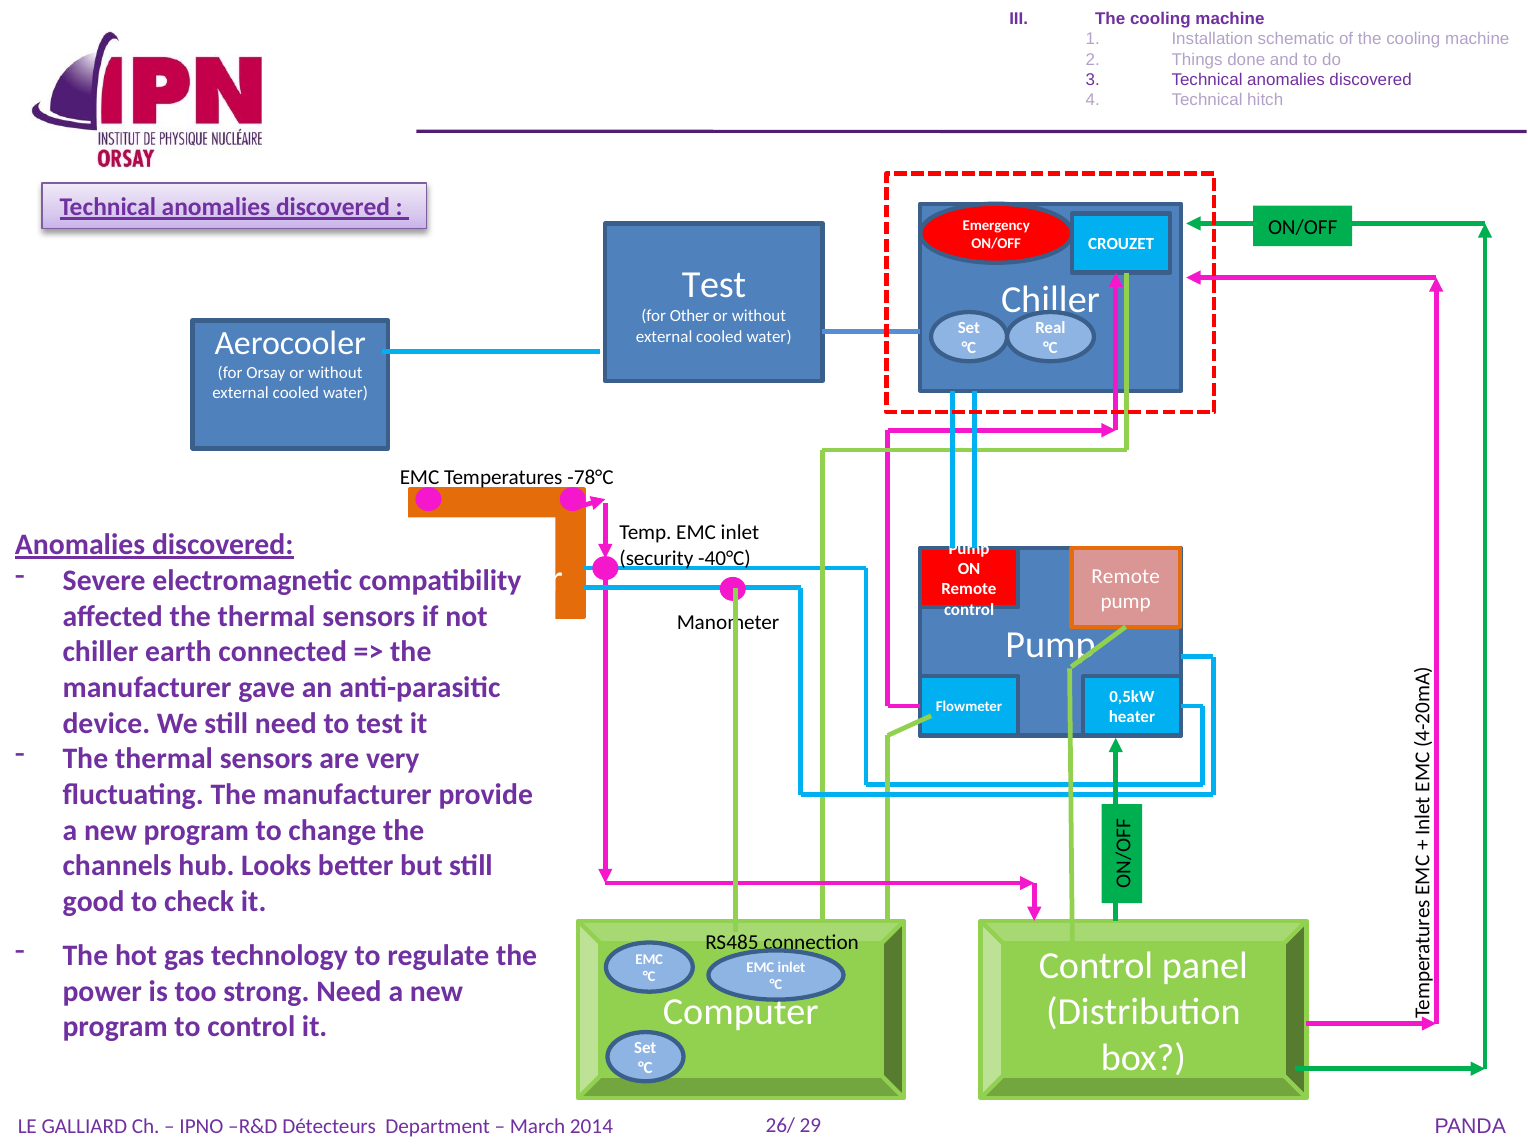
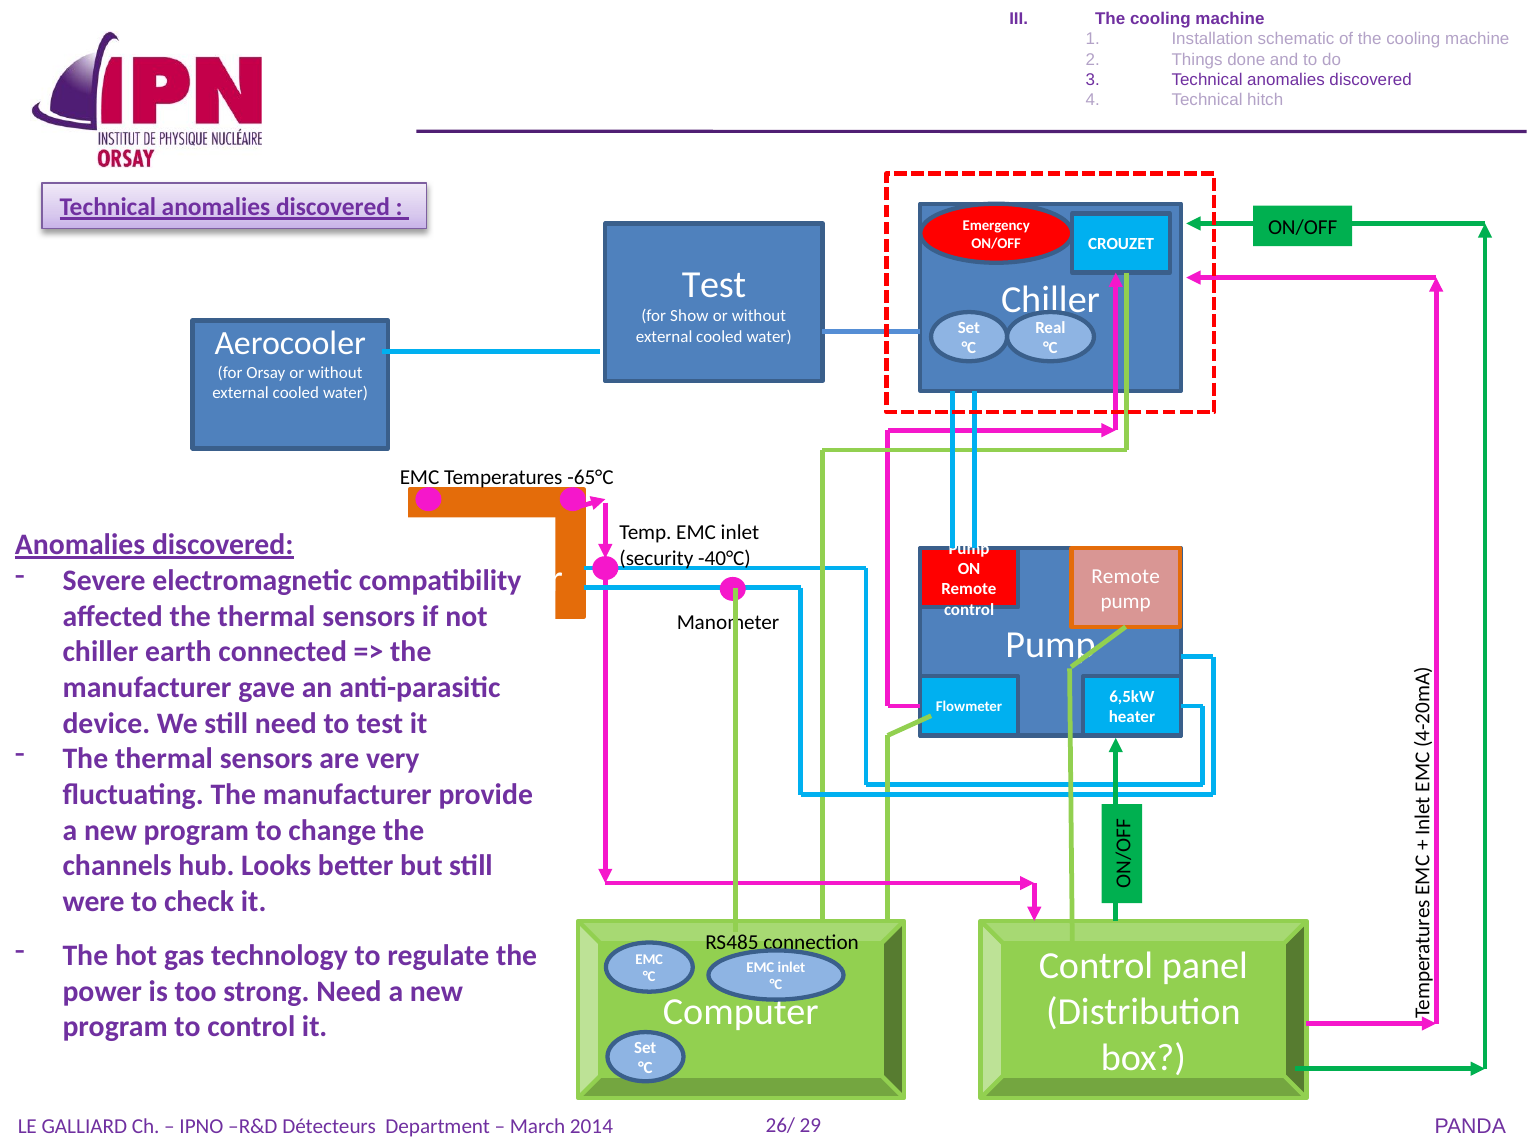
Other: Other -> Show (689, 316)
-78°C: -78°C -> -65°C (591, 478)
0,5kW: 0,5kW -> 6,5kW (1132, 697)
good: good -> were (94, 902)
